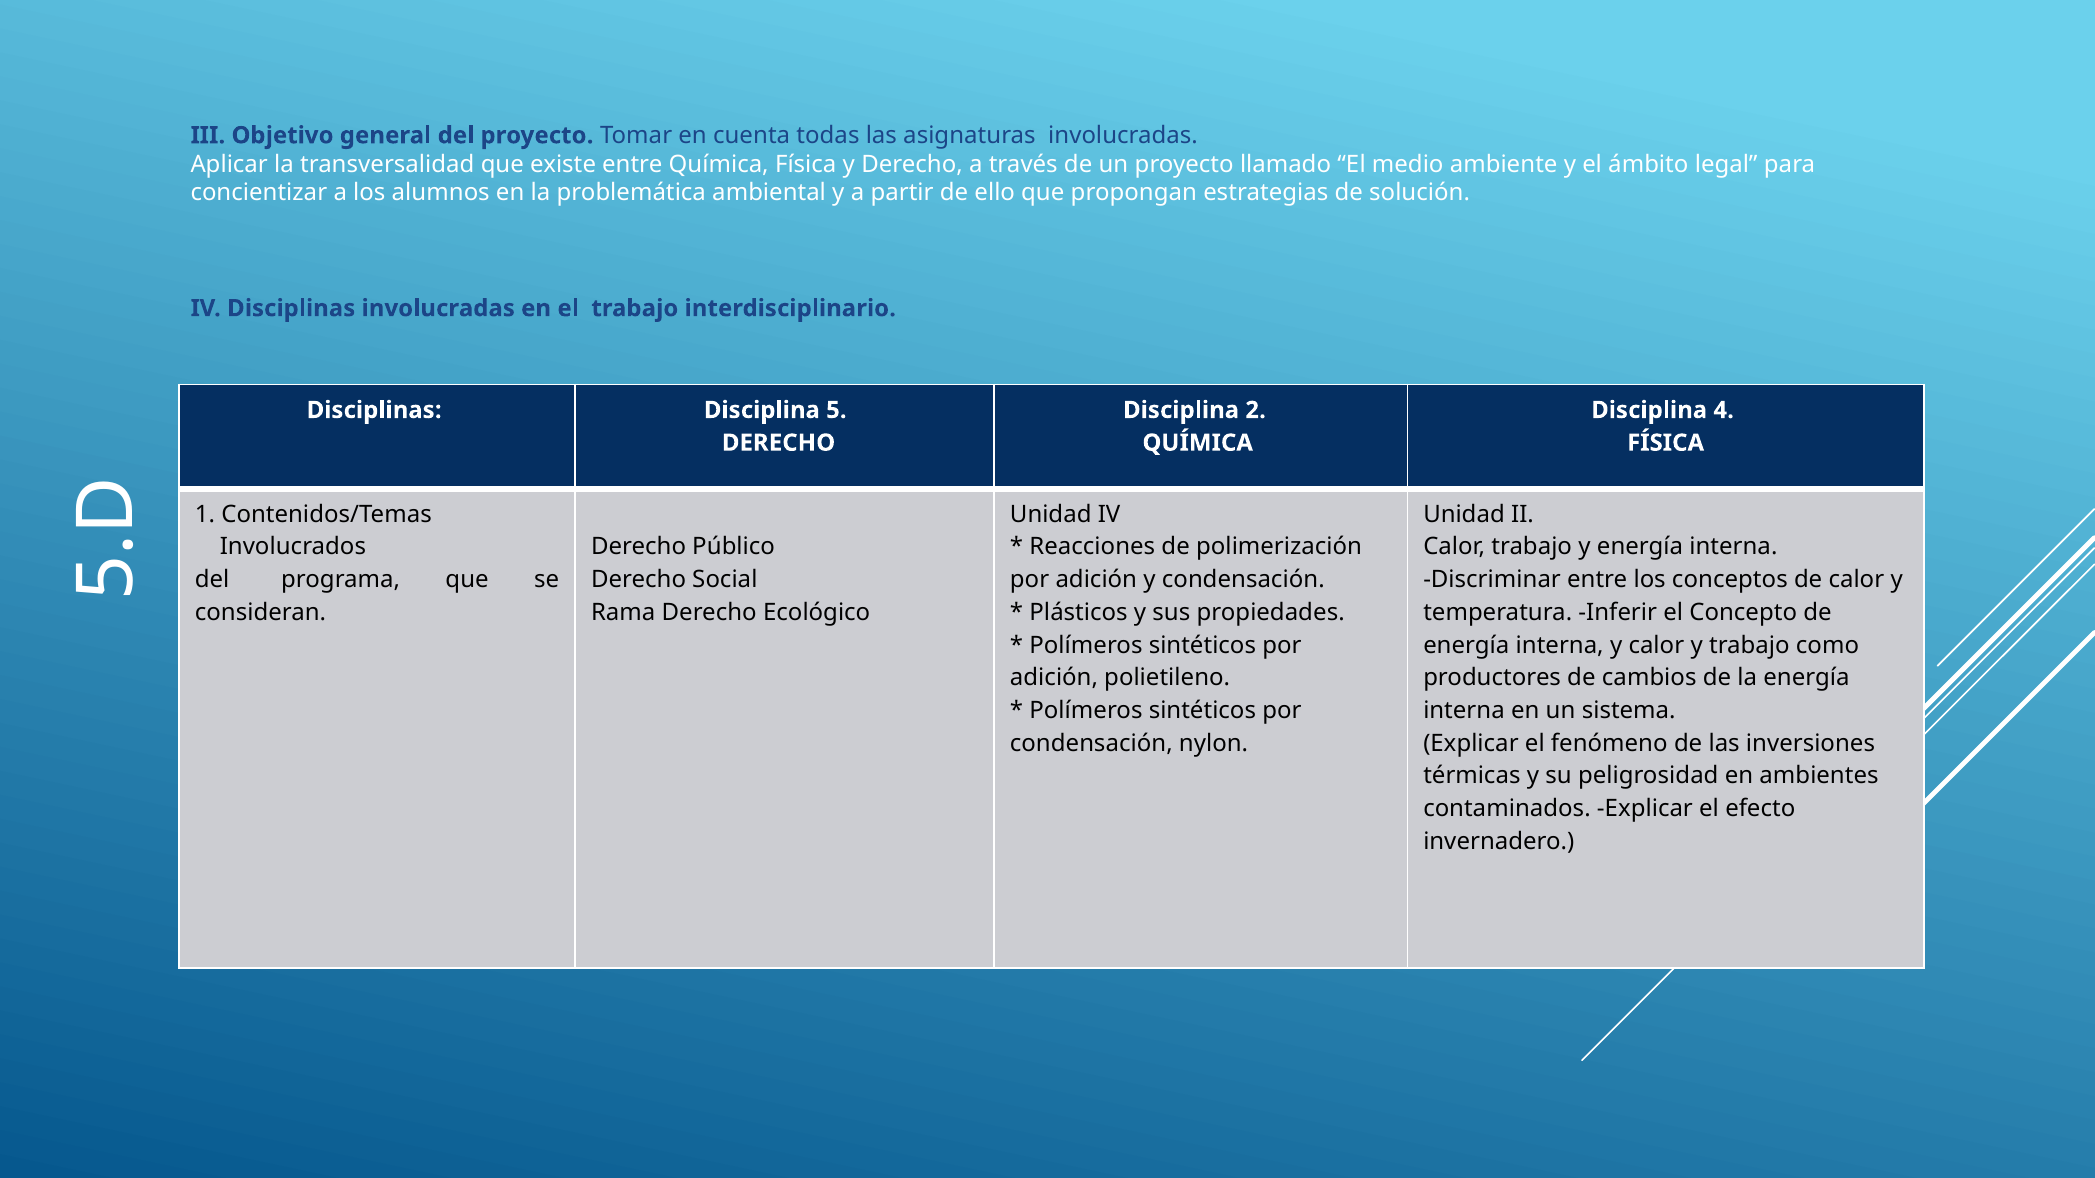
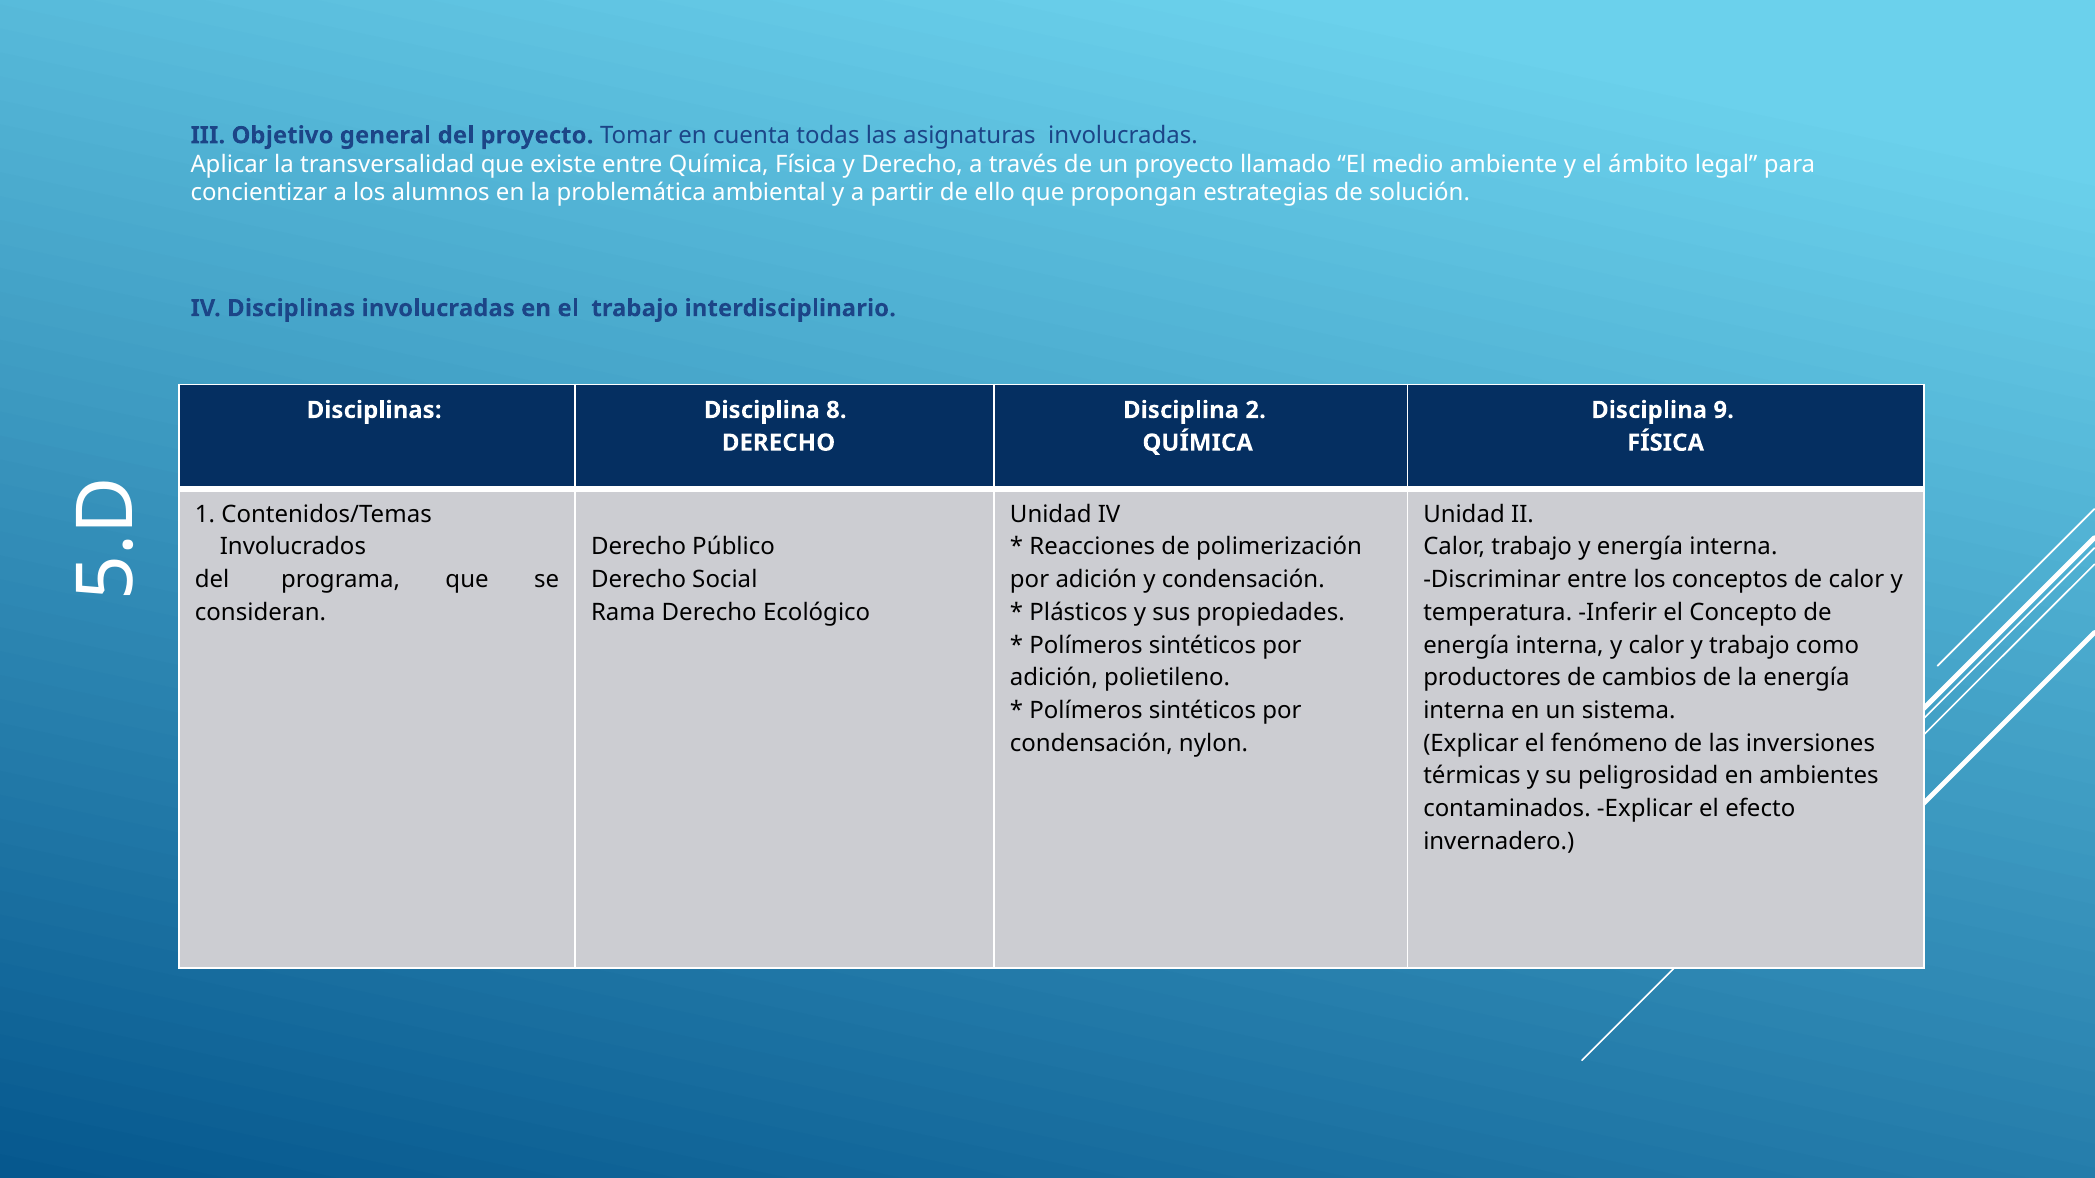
Disciplina 5: 5 -> 8 (836, 410)
4: 4 -> 9 (1724, 410)
